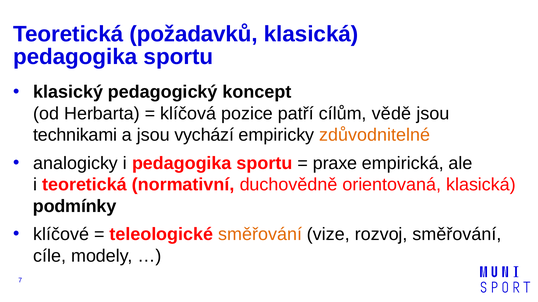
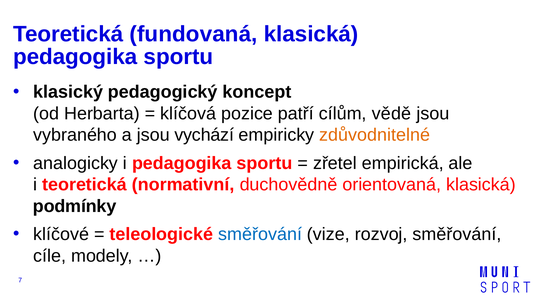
požadavků: požadavků -> fundovaná (193, 34)
technikami: technikami -> vybraného (75, 135)
praxe: praxe -> zřetel (335, 164)
směřování colour: orange -> blue (260, 235)
